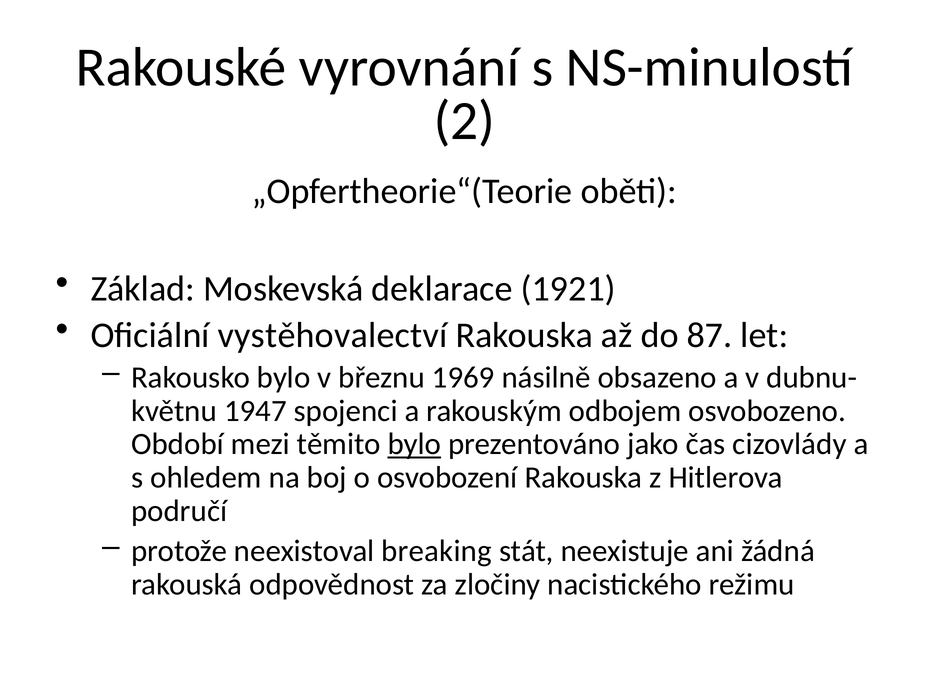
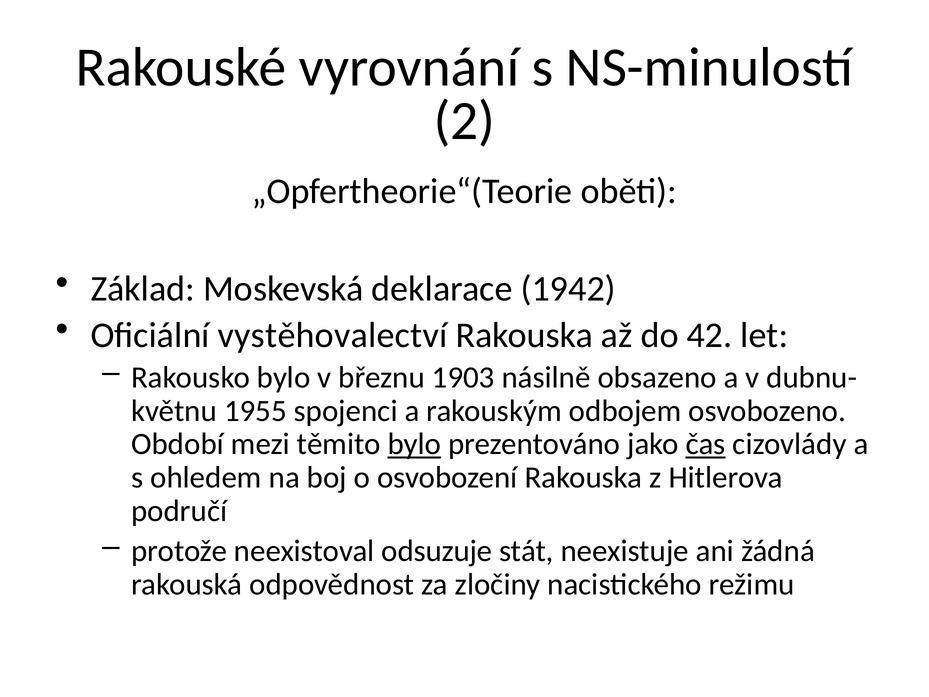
1921: 1921 -> 1942 (568, 289)
87: 87 -> 42 (710, 335)
1969: 1969 -> 1903 (463, 377)
1947: 1947 -> 1955 (255, 411)
čas underline: none -> present (706, 444)
breaking: breaking -> odsuzuje (437, 551)
